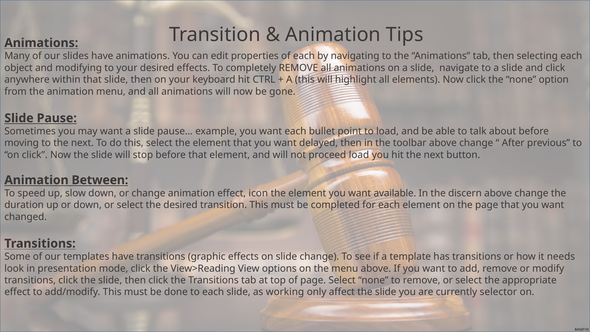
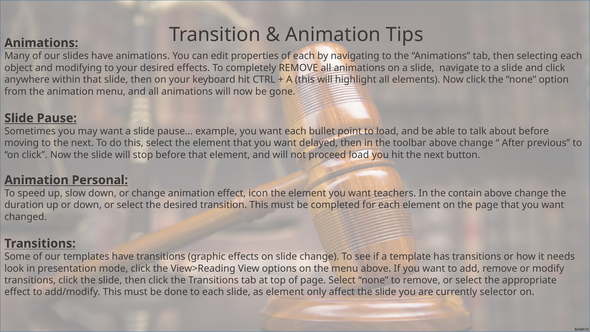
Between: Between -> Personal (100, 180)
available: available -> teachers (395, 193)
discern: discern -> contain (465, 193)
as working: working -> element (285, 292)
